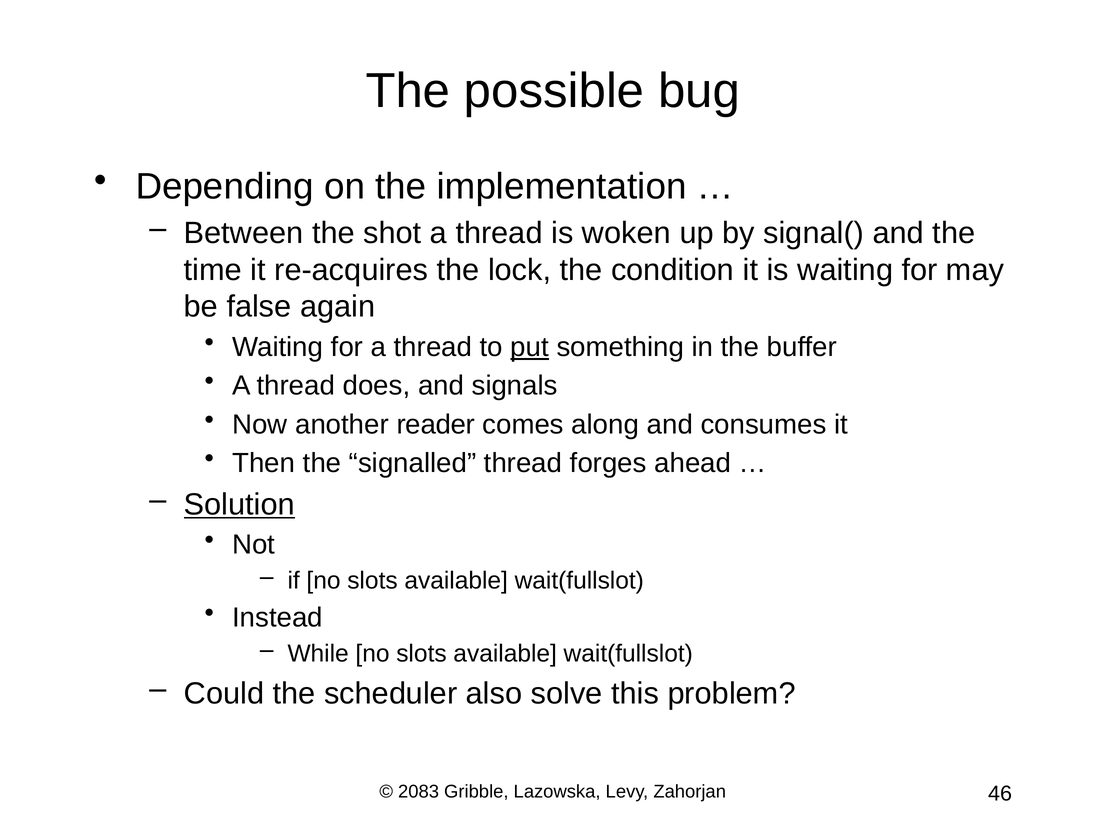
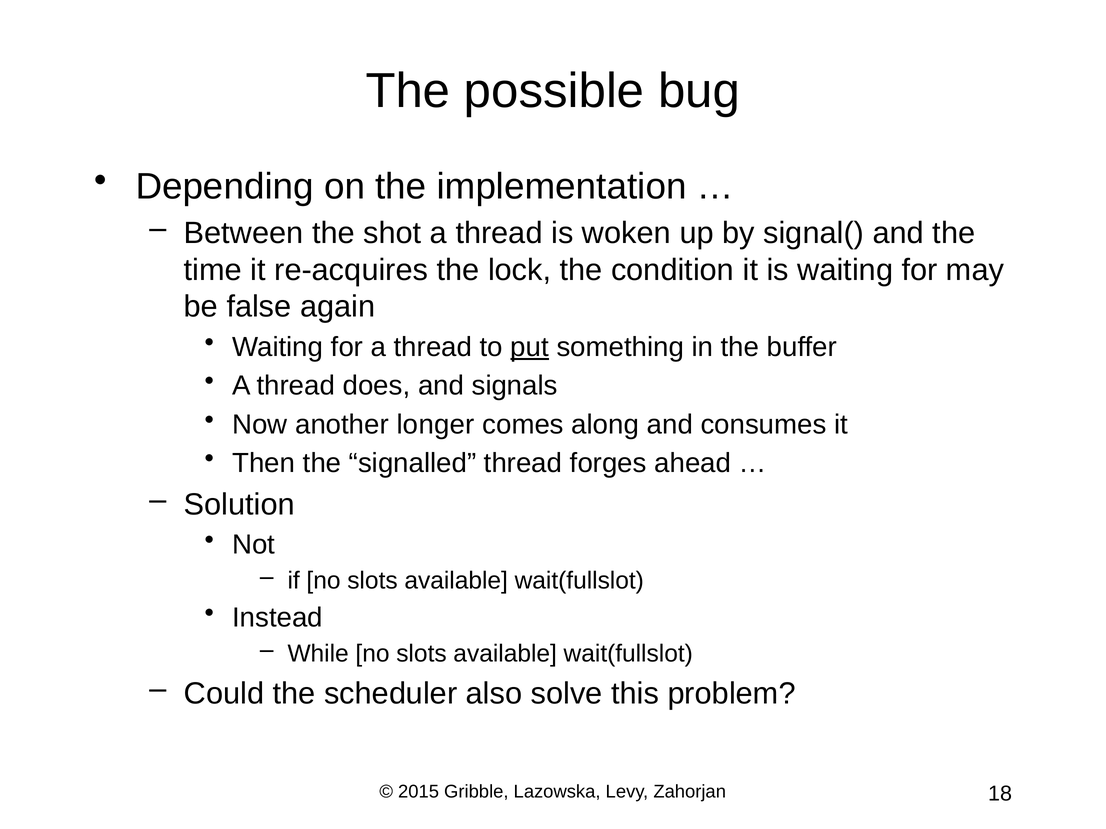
reader: reader -> longer (436, 425)
Solution underline: present -> none (239, 505)
2083: 2083 -> 2015 (419, 792)
46: 46 -> 18 (1000, 794)
